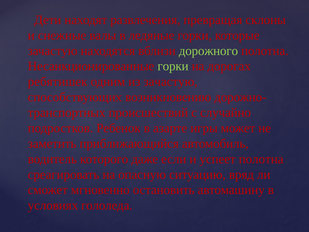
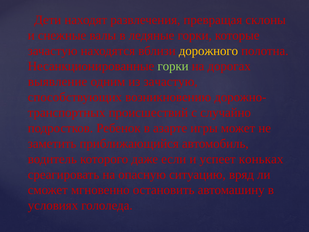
дорожного colour: light green -> yellow (208, 51)
ребятишек: ребятишек -> выявление (58, 82)
успеет полотна: полотна -> коньках (261, 159)
